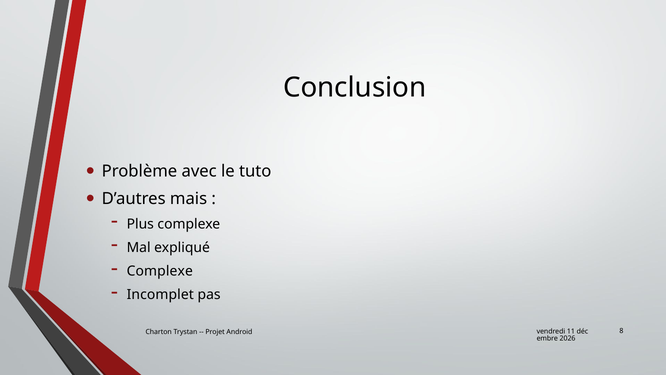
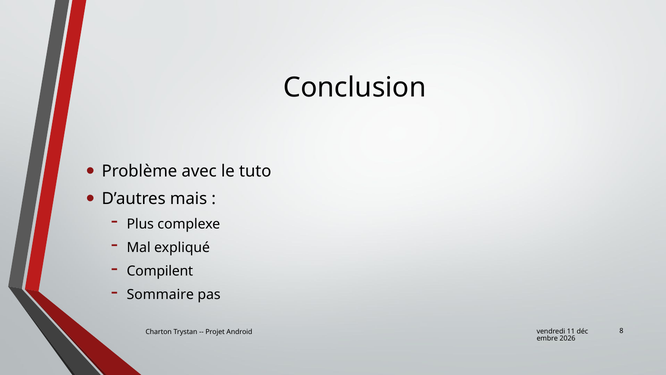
Complexe: Complexe -> Compilent (160, 271)
Incomplet: Incomplet -> Sommaire (160, 295)
